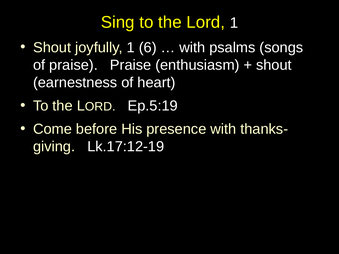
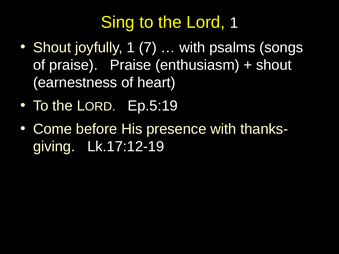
6: 6 -> 7 (148, 48)
